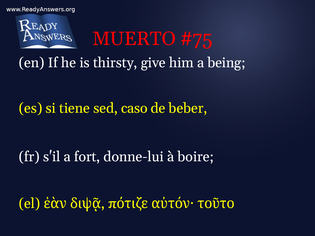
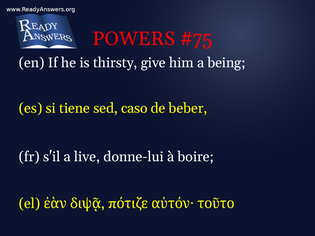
MUERTO: MUERTO -> POWERS (134, 39)
fort: fort -> live (87, 157)
